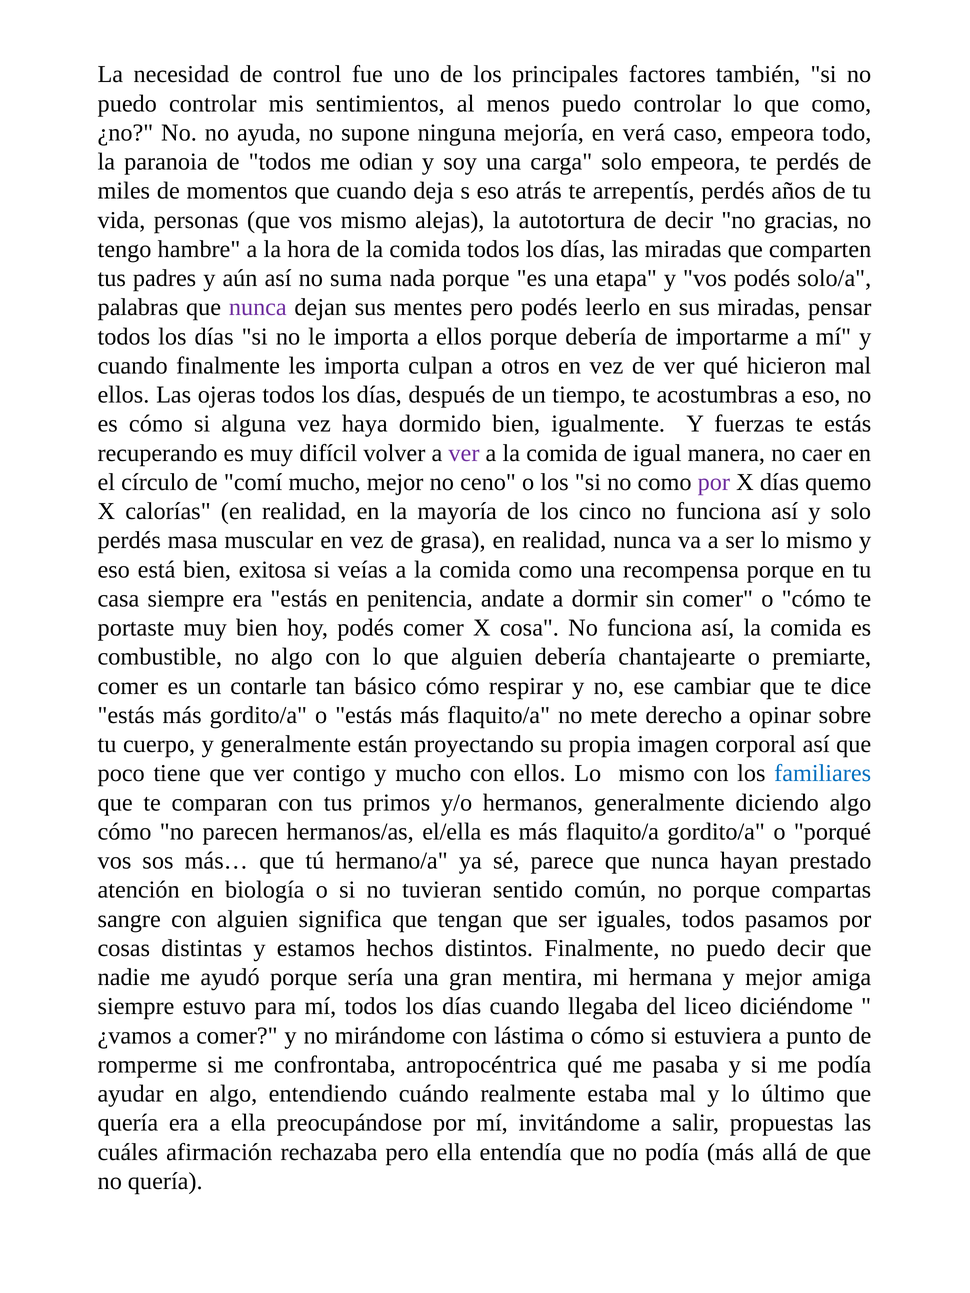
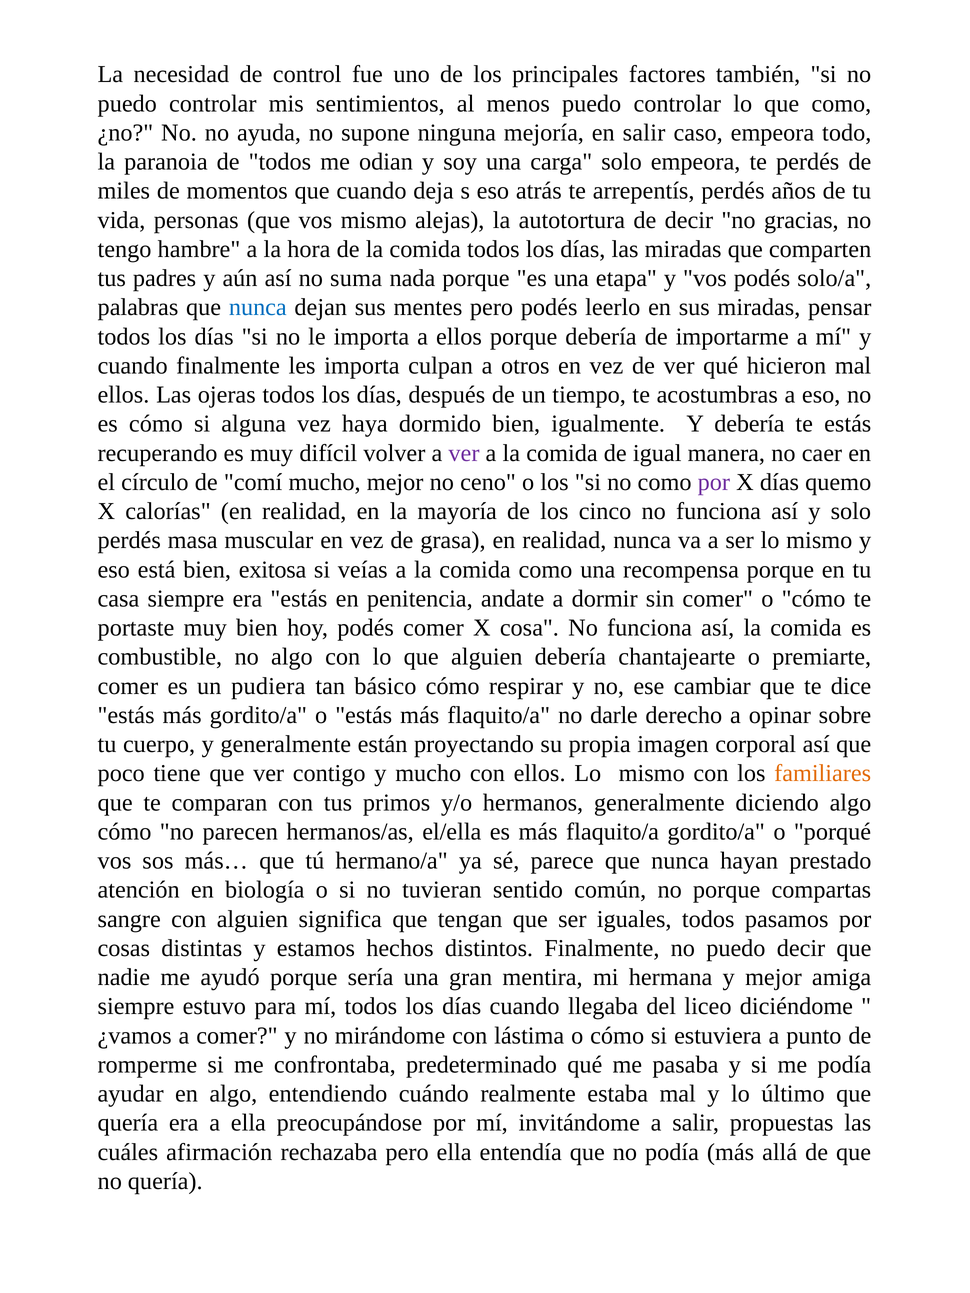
en verá: verá -> salir (644, 133)
nunca colour: purple -> blue (258, 308)
Y fuerzas: fuerzas -> debería (749, 424)
contarle: contarle -> pudiera (268, 686)
mete: mete -> darle (614, 716)
familiares colour: blue -> orange (823, 774)
antropocéntrica: antropocéntrica -> predeterminado (481, 1065)
